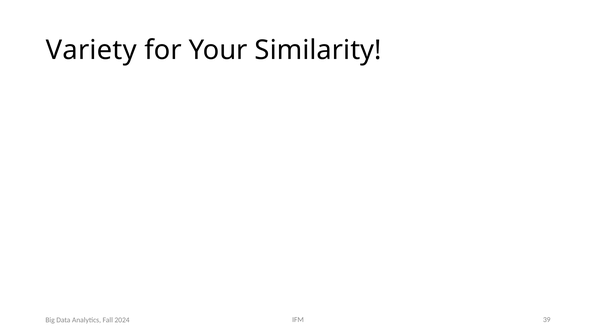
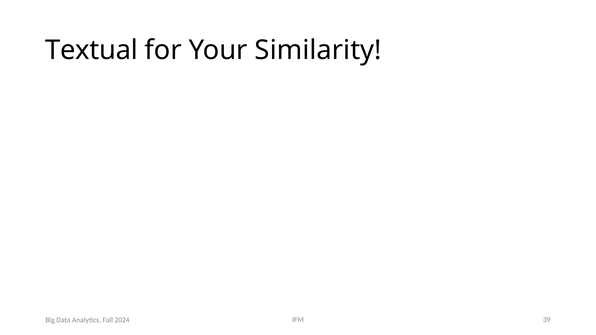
Variety: Variety -> Textual (92, 50)
